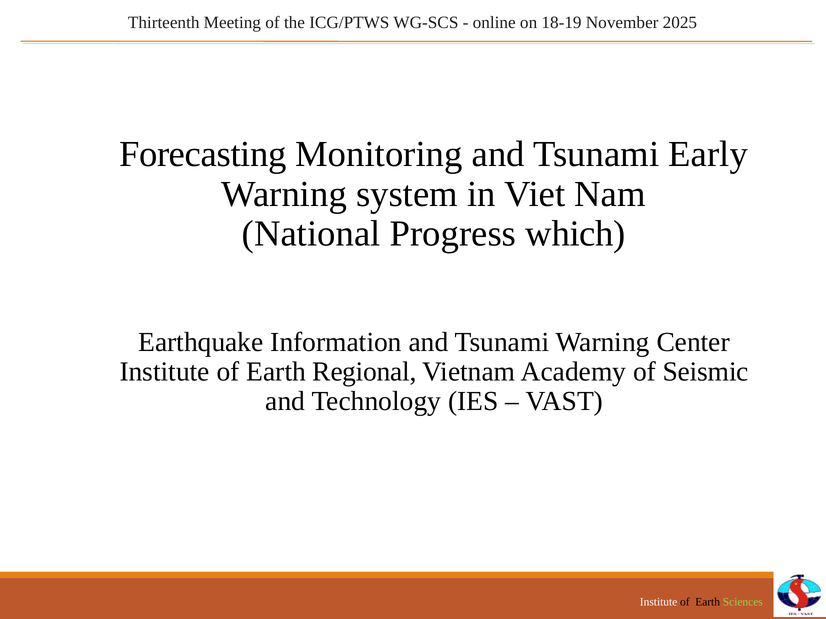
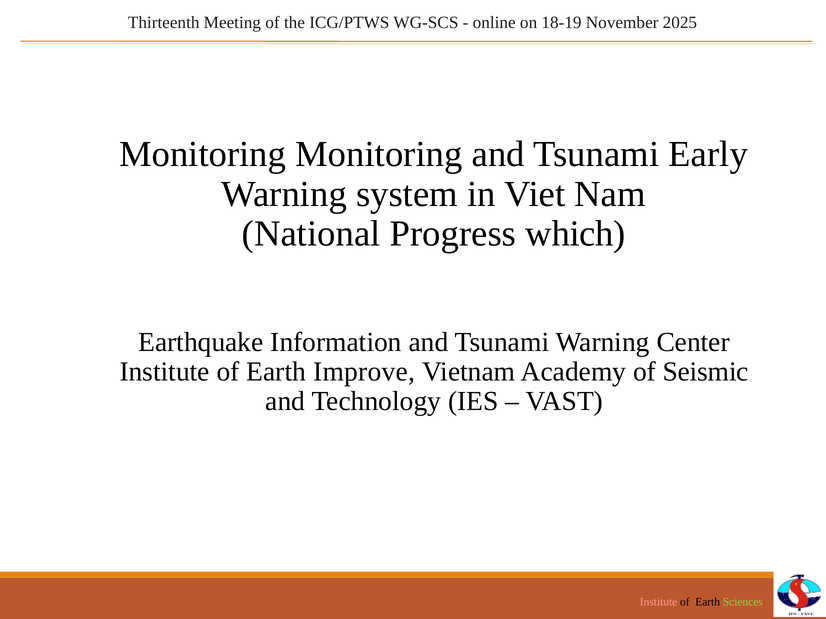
Forecasting: Forecasting -> Monitoring (203, 154)
Regional: Regional -> Improve (364, 372)
Institute colour: white -> pink (659, 602)
